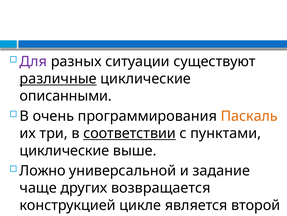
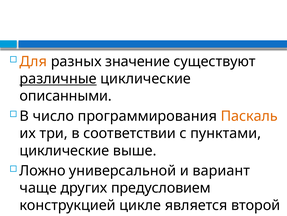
Для colour: purple -> orange (33, 61)
ситуации: ситуации -> значение (138, 61)
очень: очень -> число (53, 116)
соответствии underline: present -> none (130, 133)
и задание: задание -> вариант (221, 170)
возвращается: возвращается -> предусловием (161, 187)
